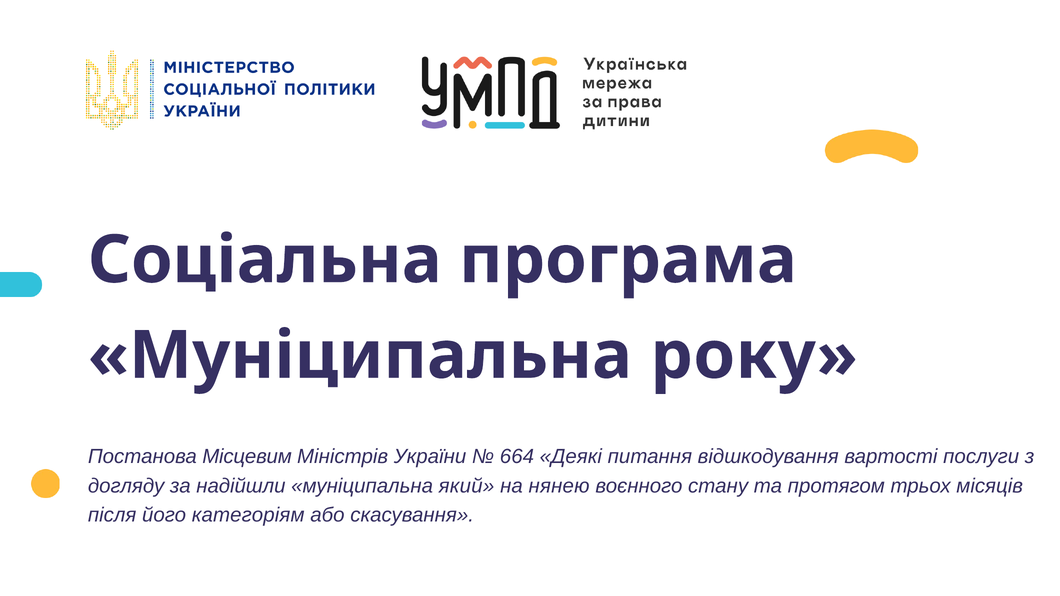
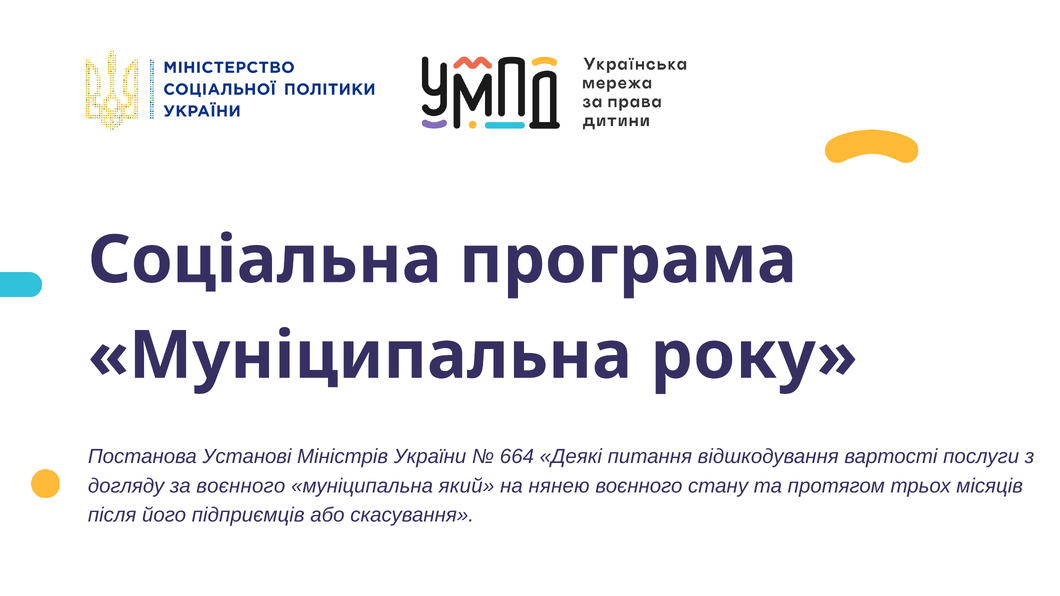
Місцевим: Місцевим -> Установі (247, 457)
за надійшли: надійшли -> воєнного (241, 486)
категоріям: категоріям -> підприємців (248, 515)
